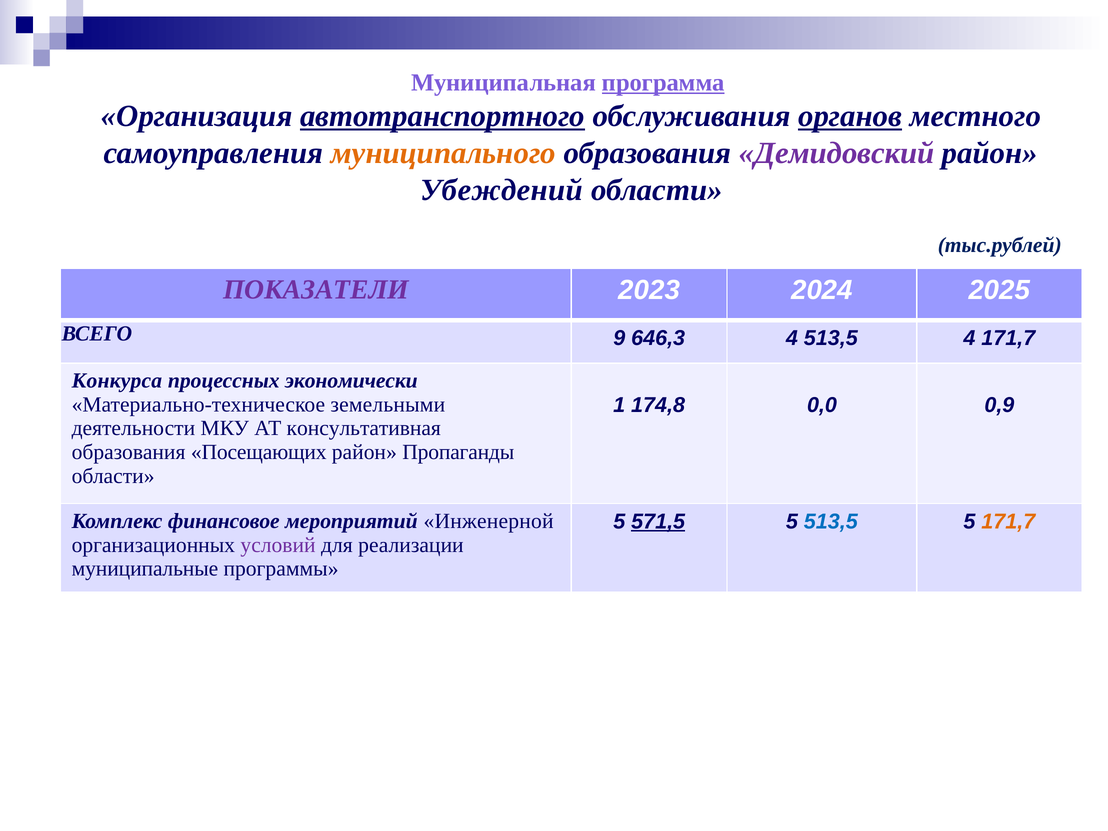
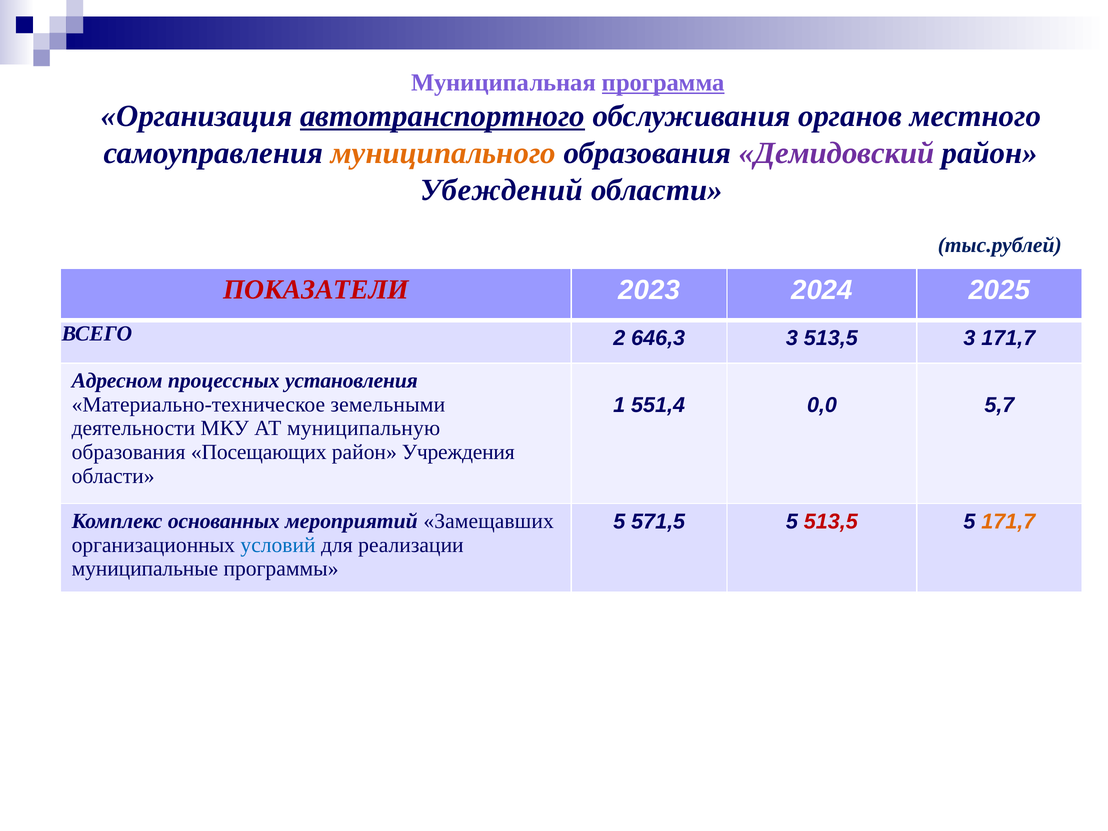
органов underline: present -> none (850, 116)
ПОКАЗАТЕЛИ colour: purple -> red (316, 289)
9: 9 -> 2 (619, 338)
646,3 4: 4 -> 3 (792, 338)
513,5 4: 4 -> 3 (969, 338)
Конкурса: Конкурса -> Адресном (117, 381)
экономически: экономически -> установления (351, 381)
174,8: 174,8 -> 551,4 (658, 405)
0,9: 0,9 -> 5,7 (999, 405)
консультативная: консультативная -> муниципальную (364, 428)
Пропаганды: Пропаганды -> Учреждения (458, 452)
финансовое: финансовое -> основанных (224, 521)
Инженерной: Инженерной -> Замещавших (489, 521)
571,5 underline: present -> none (658, 522)
513,5 colour: blue -> red (831, 522)
условий colour: purple -> blue (278, 545)
